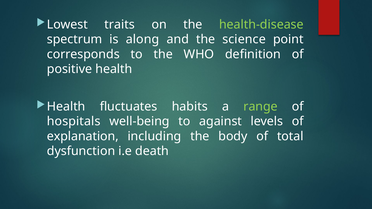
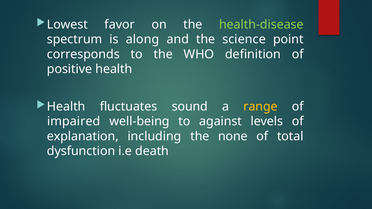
traits: traits -> favor (120, 24)
habits: habits -> sound (190, 107)
range colour: light green -> yellow (261, 107)
hospitals: hospitals -> impaired (74, 122)
body: body -> none (233, 136)
